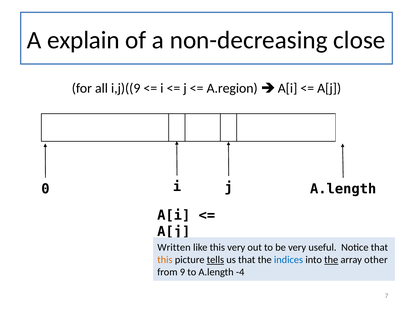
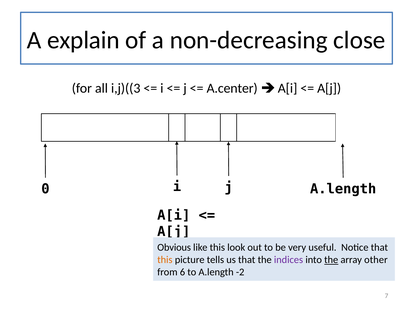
i,j)((9: i,j)((9 -> i,j)((3 (126, 88)
A.region: A.region -> A.center (232, 88)
Written: Written -> Obvious (174, 247)
this very: very -> look (236, 247)
tells underline: present -> none (215, 260)
indices colour: blue -> purple (289, 260)
9: 9 -> 6 (182, 272)
-4: -4 -> -2 (240, 272)
